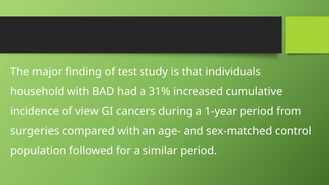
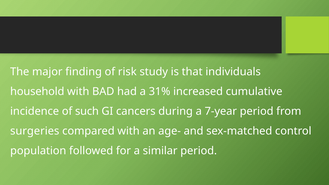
test: test -> risk (127, 72)
view: view -> such (87, 111)
1-year: 1-year -> 7-year (221, 111)
